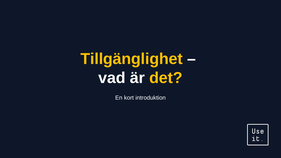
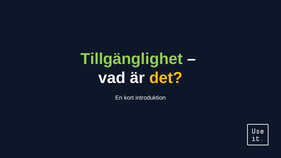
Tillgänglighet colour: yellow -> light green (132, 59)
